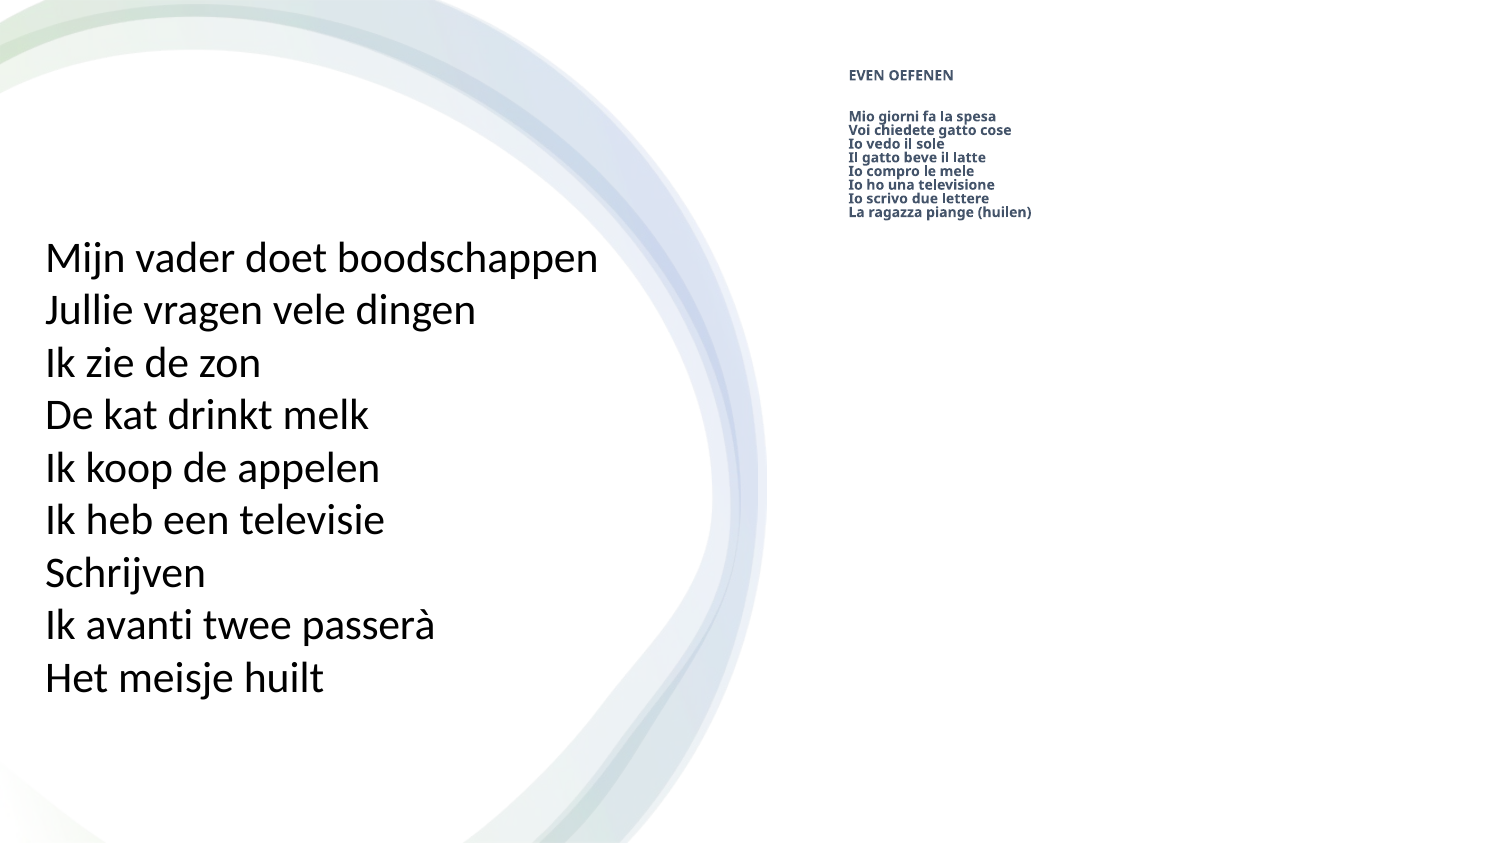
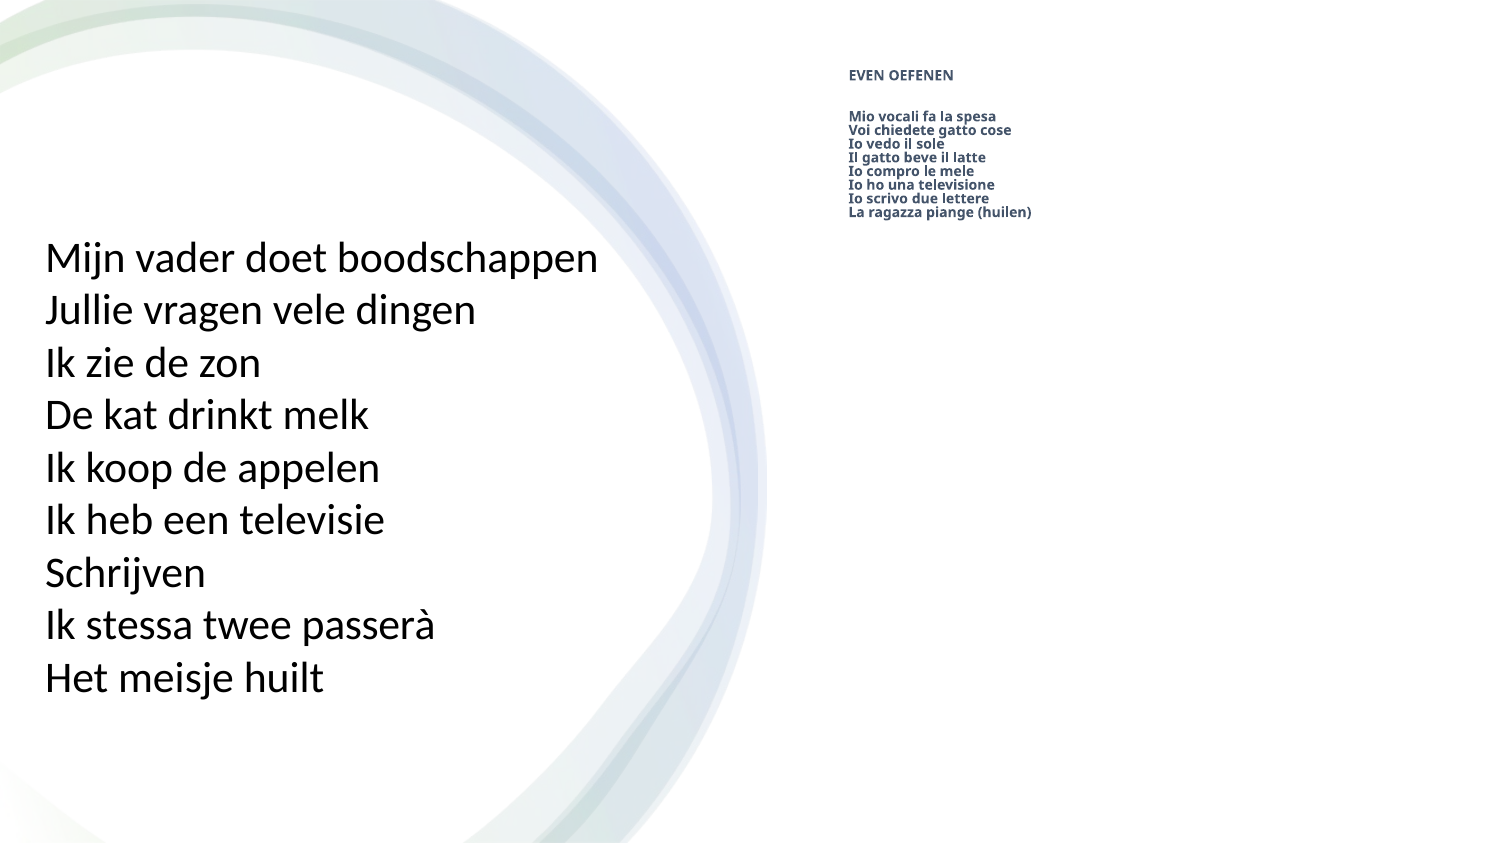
giorni: giorni -> vocali (899, 117)
avanti: avanti -> stessa (139, 625)
